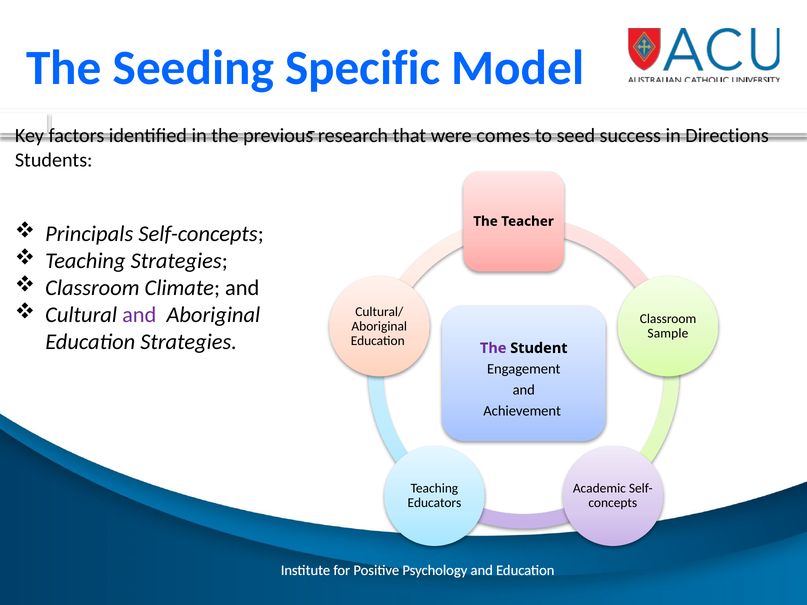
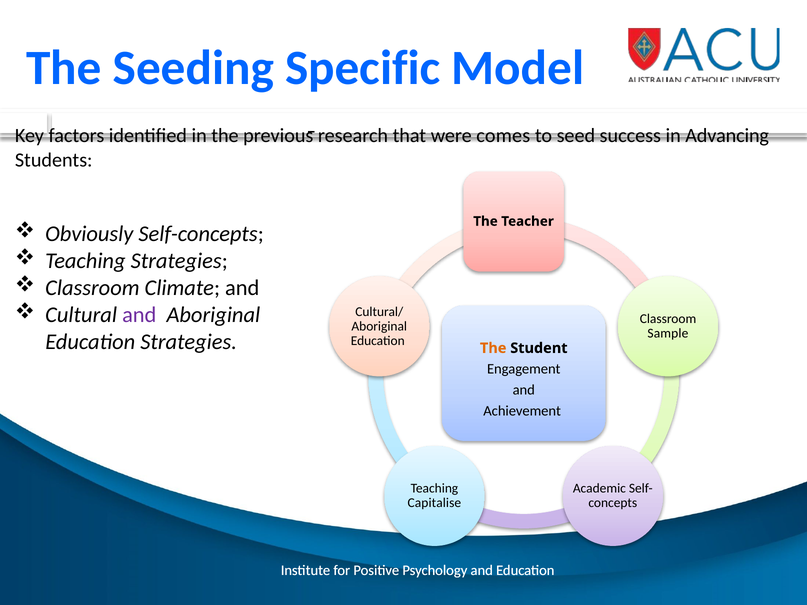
Directions: Directions -> Advancing (727, 136)
Principals: Principals -> Obviously (89, 234)
The colour: purple -> orange (493, 348)
Educators: Educators -> Capitalise (434, 503)
